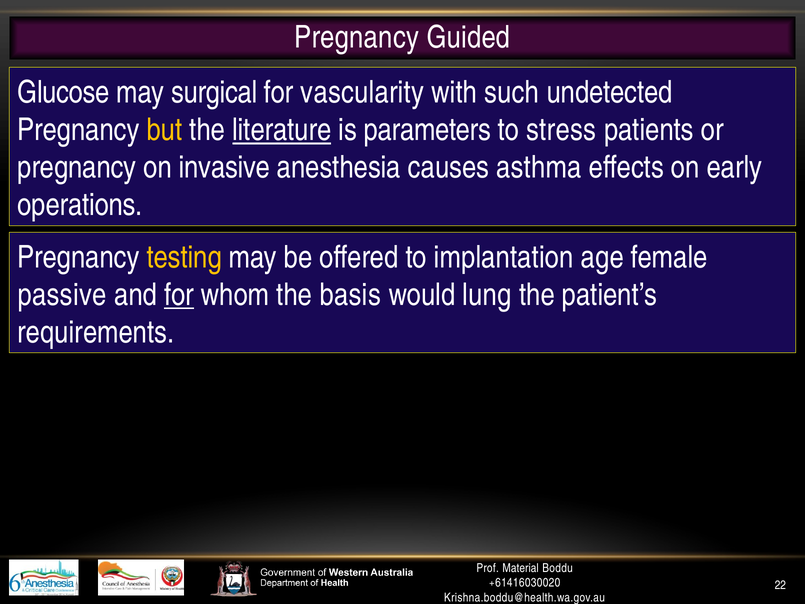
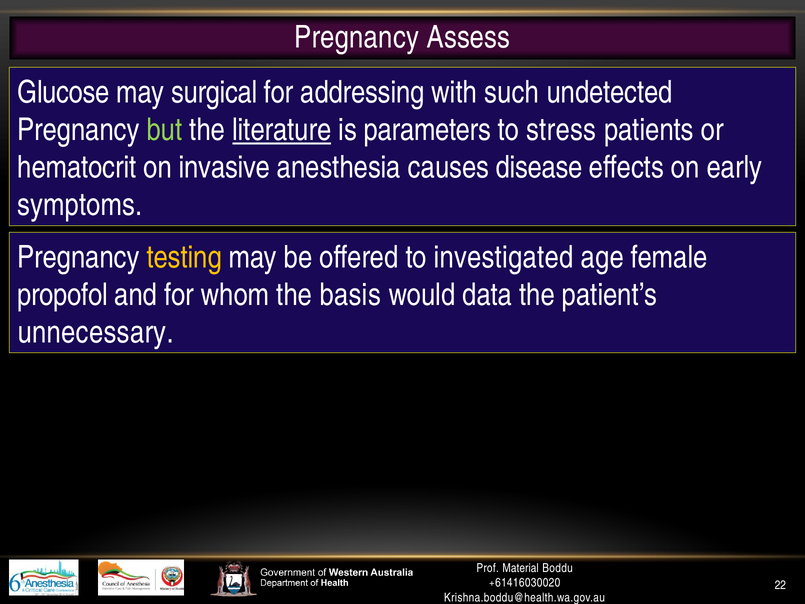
Guided: Guided -> Assess (469, 37)
vascularity: vascularity -> addressing (362, 92)
but colour: yellow -> light green (165, 130)
pregnancy: pregnancy -> hematocrit (77, 167)
asthma: asthma -> disease (539, 167)
operations: operations -> symptoms (80, 205)
implantation: implantation -> investigated (504, 257)
passive: passive -> propofol (62, 295)
for underline: present -> none (179, 295)
lung: lung -> data (487, 295)
requirements: requirements -> unnecessary (96, 332)
